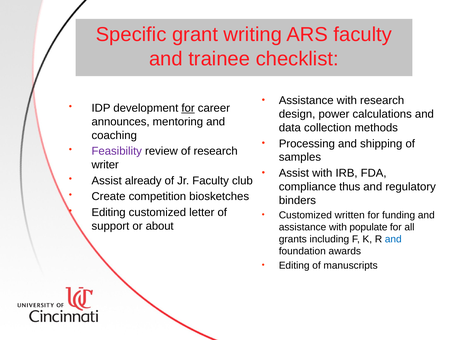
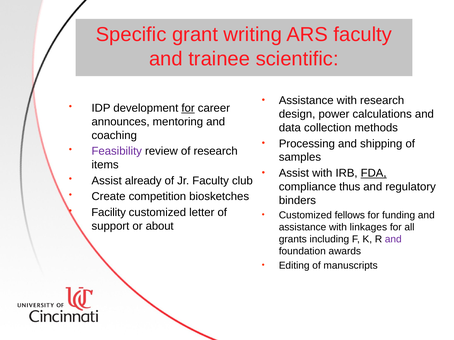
checklist: checklist -> scientific (297, 59)
writer: writer -> items (105, 165)
FDA underline: none -> present (374, 173)
Editing: Editing -> Facility (109, 213)
written: written -> fellows (350, 215)
populate: populate -> linkages (368, 227)
and colour: blue -> purple (393, 240)
